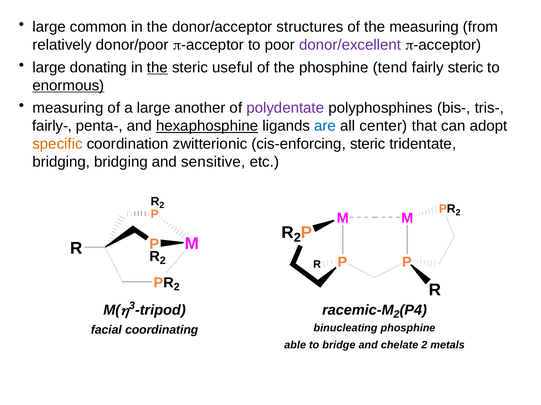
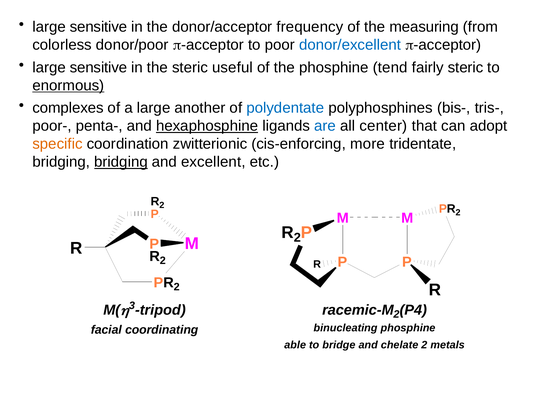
common: common -> sensitive (98, 27)
structures: structures -> frequency (310, 27)
relatively: relatively -> colorless (62, 45)
donor/excellent colour: purple -> blue (350, 45)
donating: donating -> sensitive (98, 68)
the underline: present -> none (157, 68)
measuring: measuring -> complexes (68, 108)
polydentate colour: purple -> blue (285, 108)
fairly-: fairly- -> poor- (52, 126)
cis-enforcing steric: steric -> more (368, 144)
bridging underline: none -> present (121, 162)
sensitive: sensitive -> excellent (213, 162)
